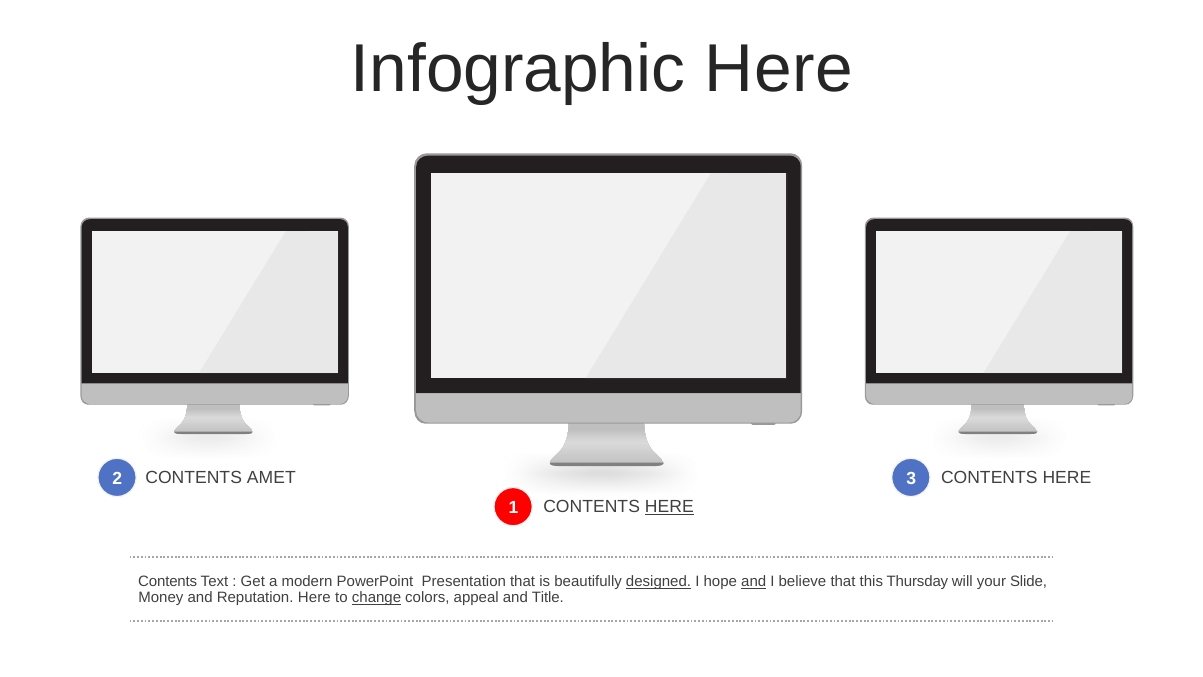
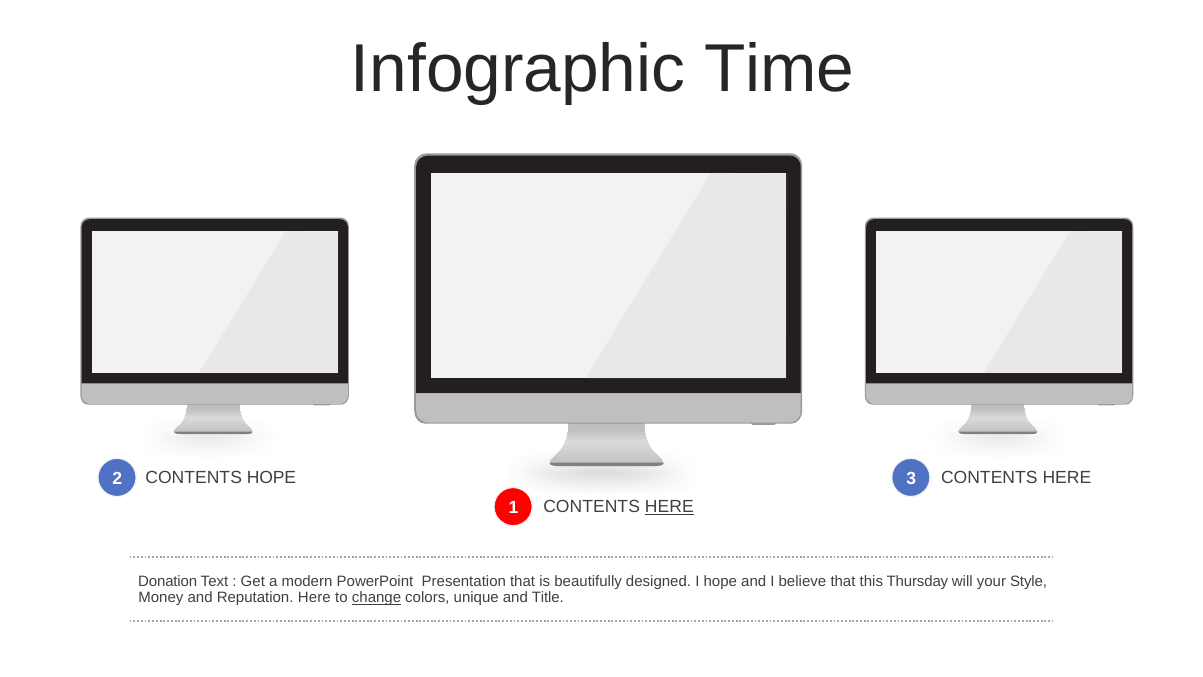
Infographic Here: Here -> Time (779, 69)
CONTENTS AMET: AMET -> HOPE (271, 477)
Contents: Contents -> Donation (168, 581)
designed underline: present -> none (659, 581)
and underline: present -> none (754, 581)
Slide: Slide -> Style (1029, 581)
appeal: appeal -> unique (476, 597)
